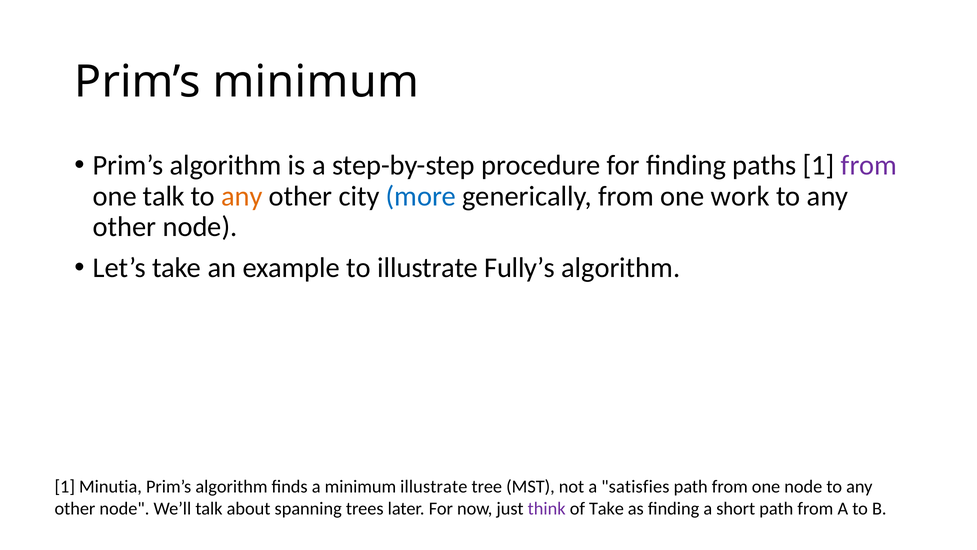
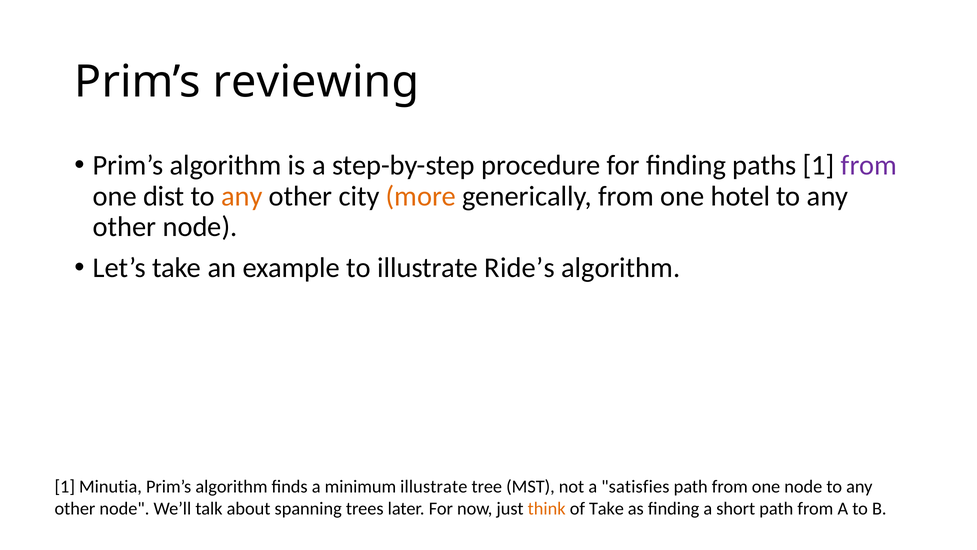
Prim’s minimum: minimum -> reviewing (316, 82)
one talk: talk -> dist (164, 196)
more colour: blue -> orange (421, 196)
work: work -> hotel (740, 196)
Fully’s: Fully’s -> Ride’s (520, 268)
think colour: purple -> orange (547, 509)
